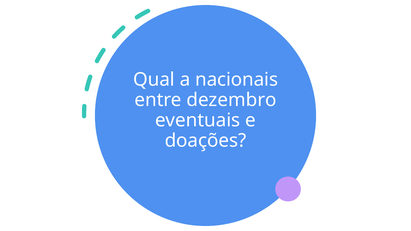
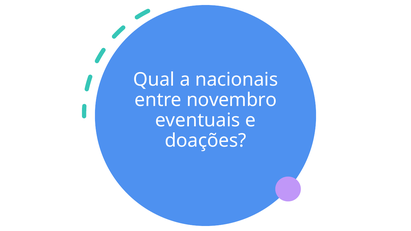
dezembro: dezembro -> novembro (232, 100)
